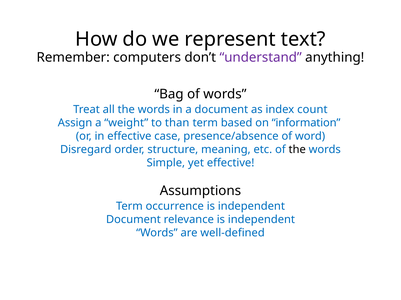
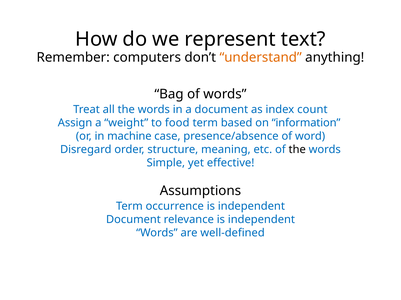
understand colour: purple -> orange (261, 58)
than: than -> food (177, 123)
in effective: effective -> machine (129, 136)
